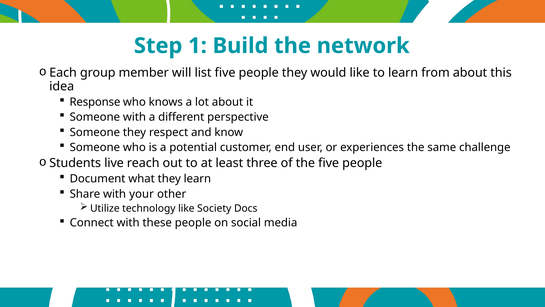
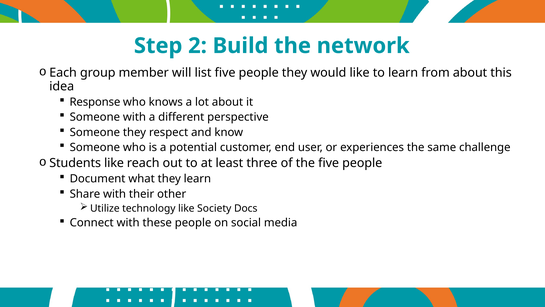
1: 1 -> 2 (197, 46)
Students live: live -> like (114, 163)
your: your -> their (142, 194)
